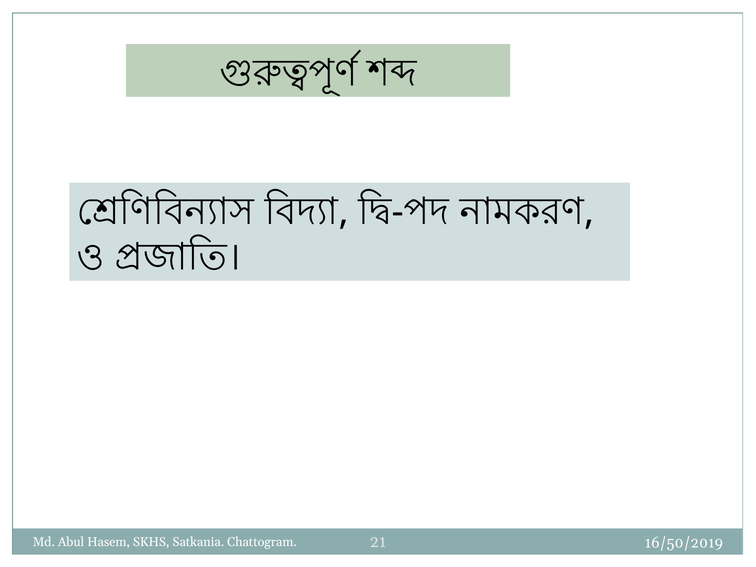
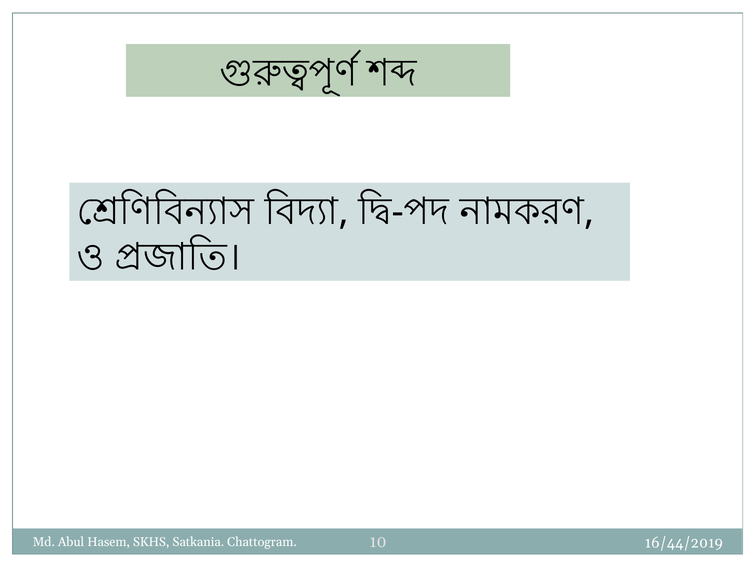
21: 21 -> 10 (378, 542)
16/50/2019: 16/50/2019 -> 16/44/2019 (684, 543)
